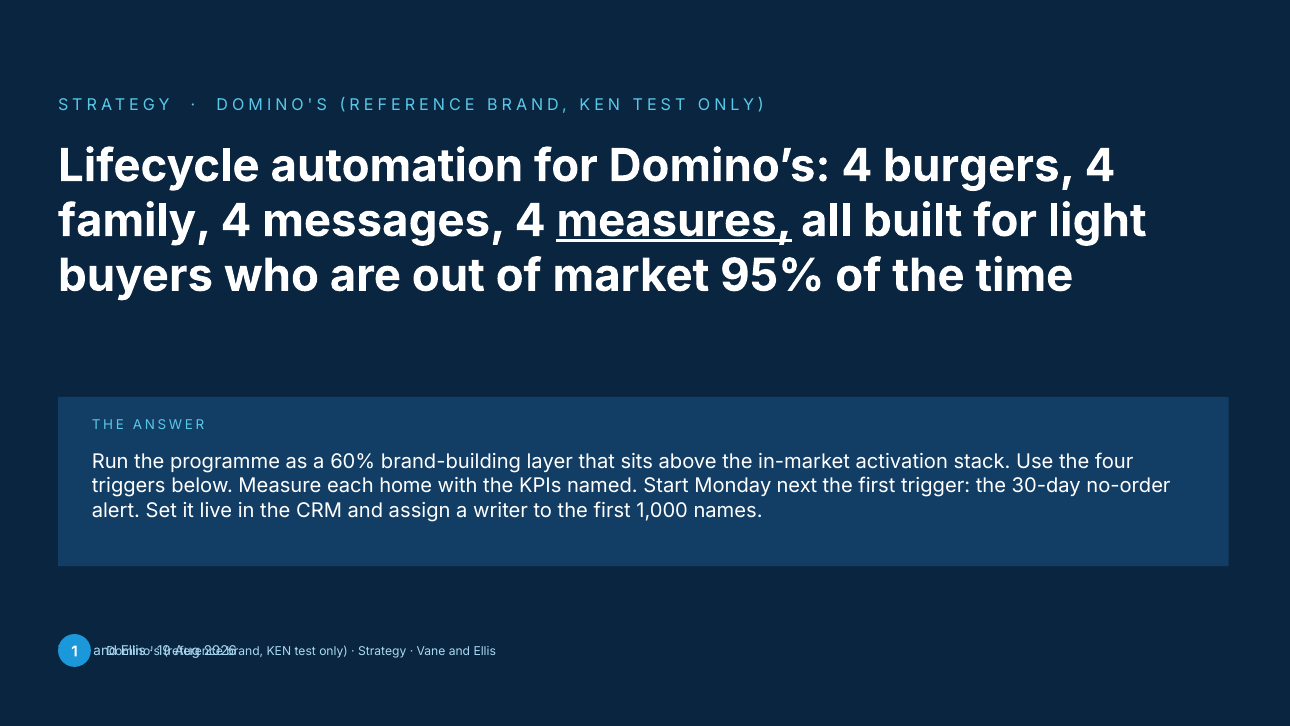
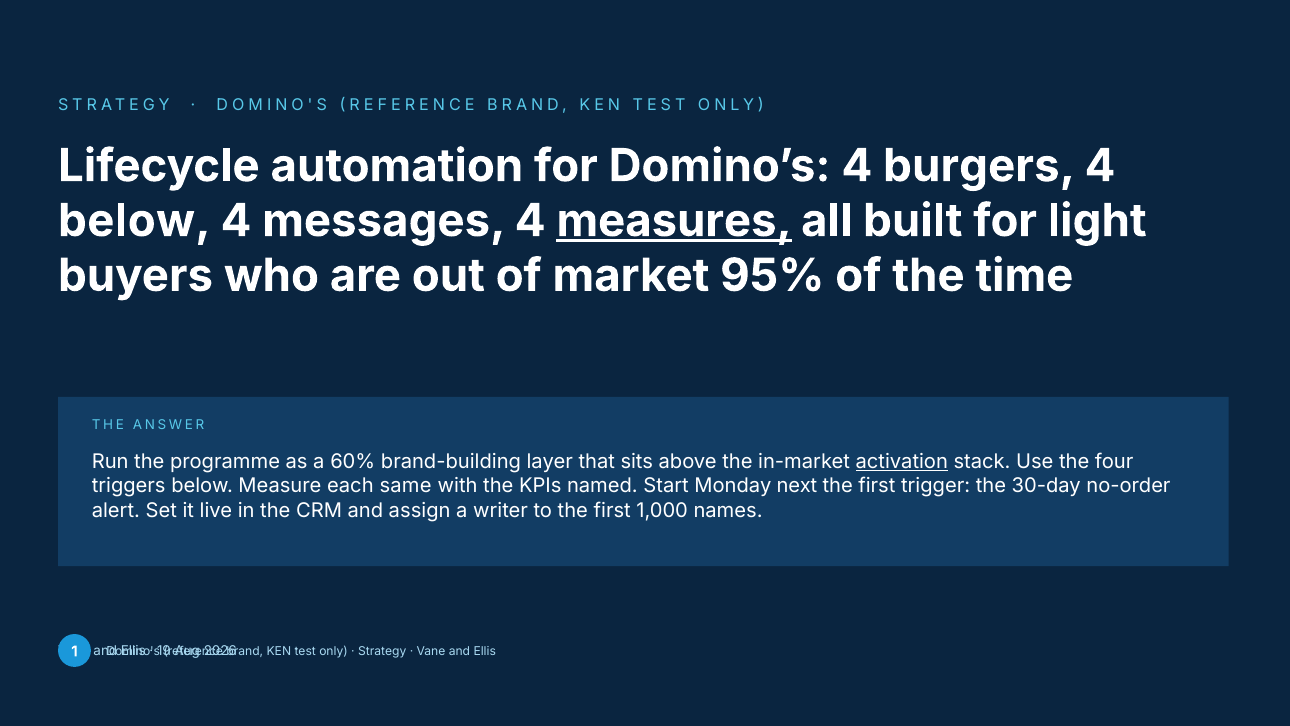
family: family -> below (134, 221)
activation underline: none -> present (902, 462)
home: home -> same (406, 486)
